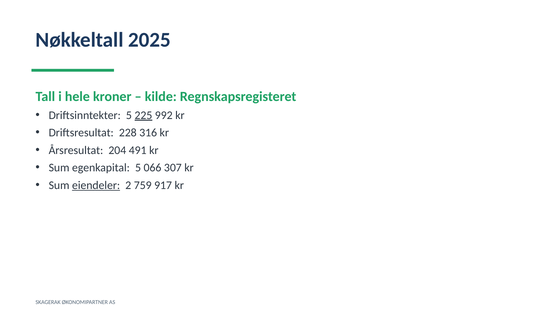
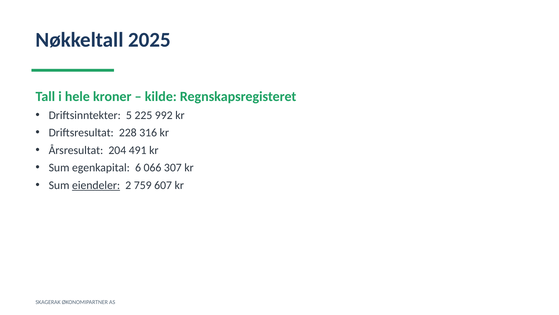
225 underline: present -> none (143, 115)
egenkapital 5: 5 -> 6 (138, 167)
917: 917 -> 607 (163, 185)
